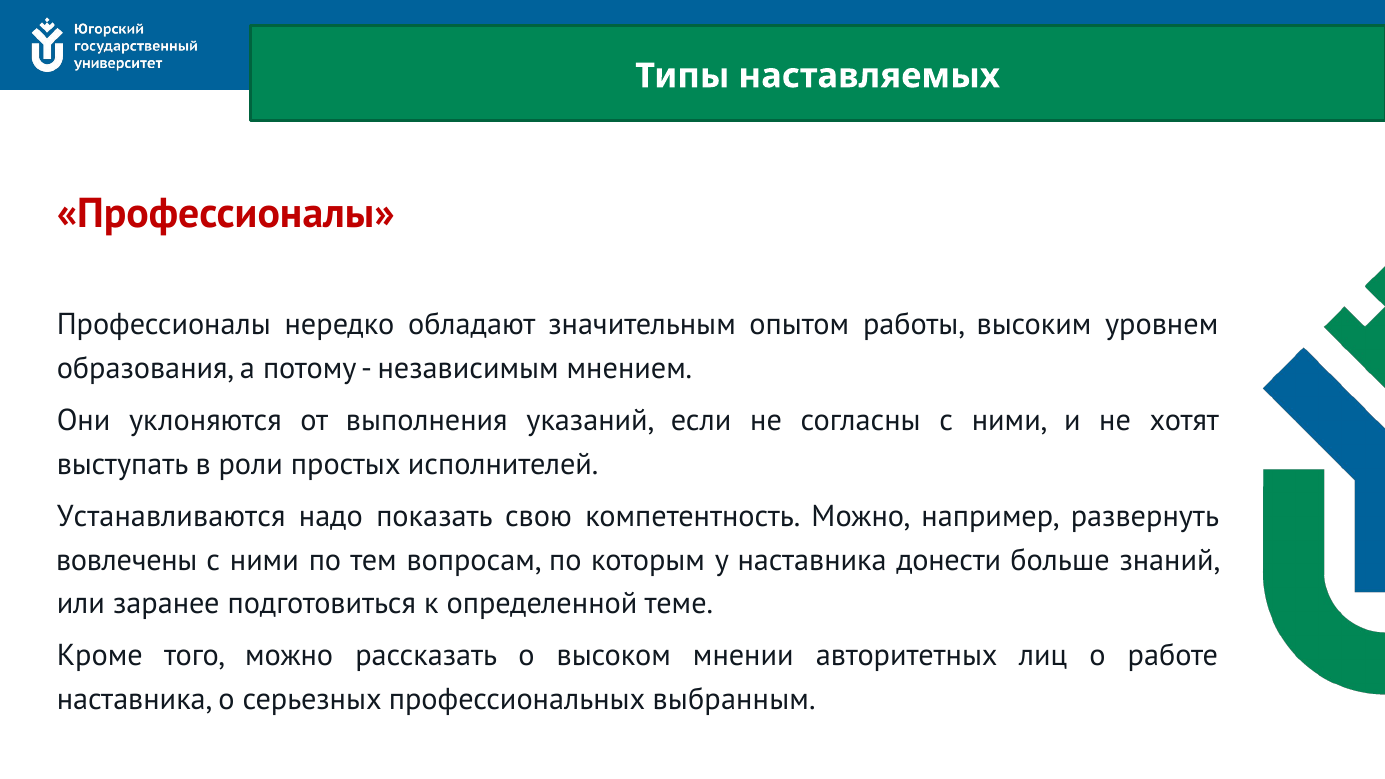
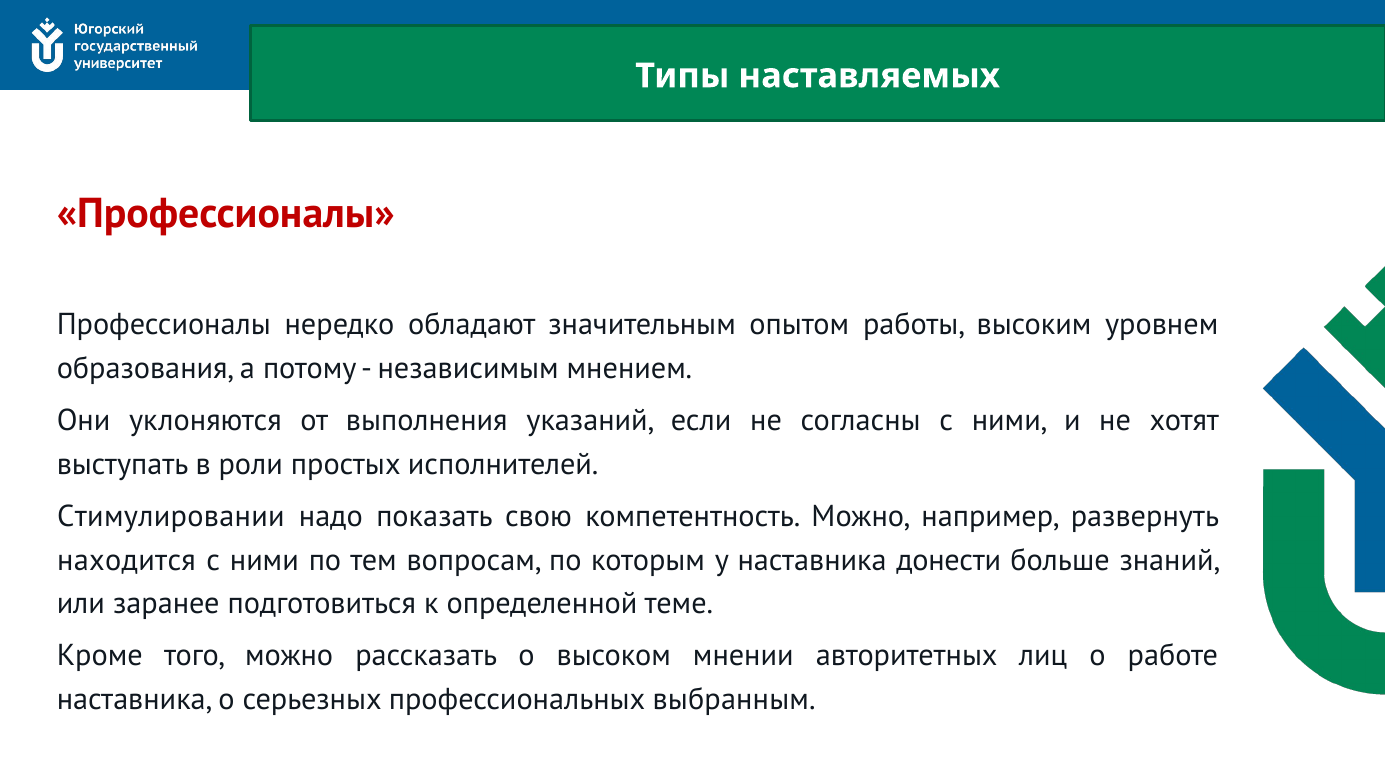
Устанавливаются: Устанавливаются -> Стимулировании (171, 517)
вовлечены: вовлечены -> находится (127, 560)
